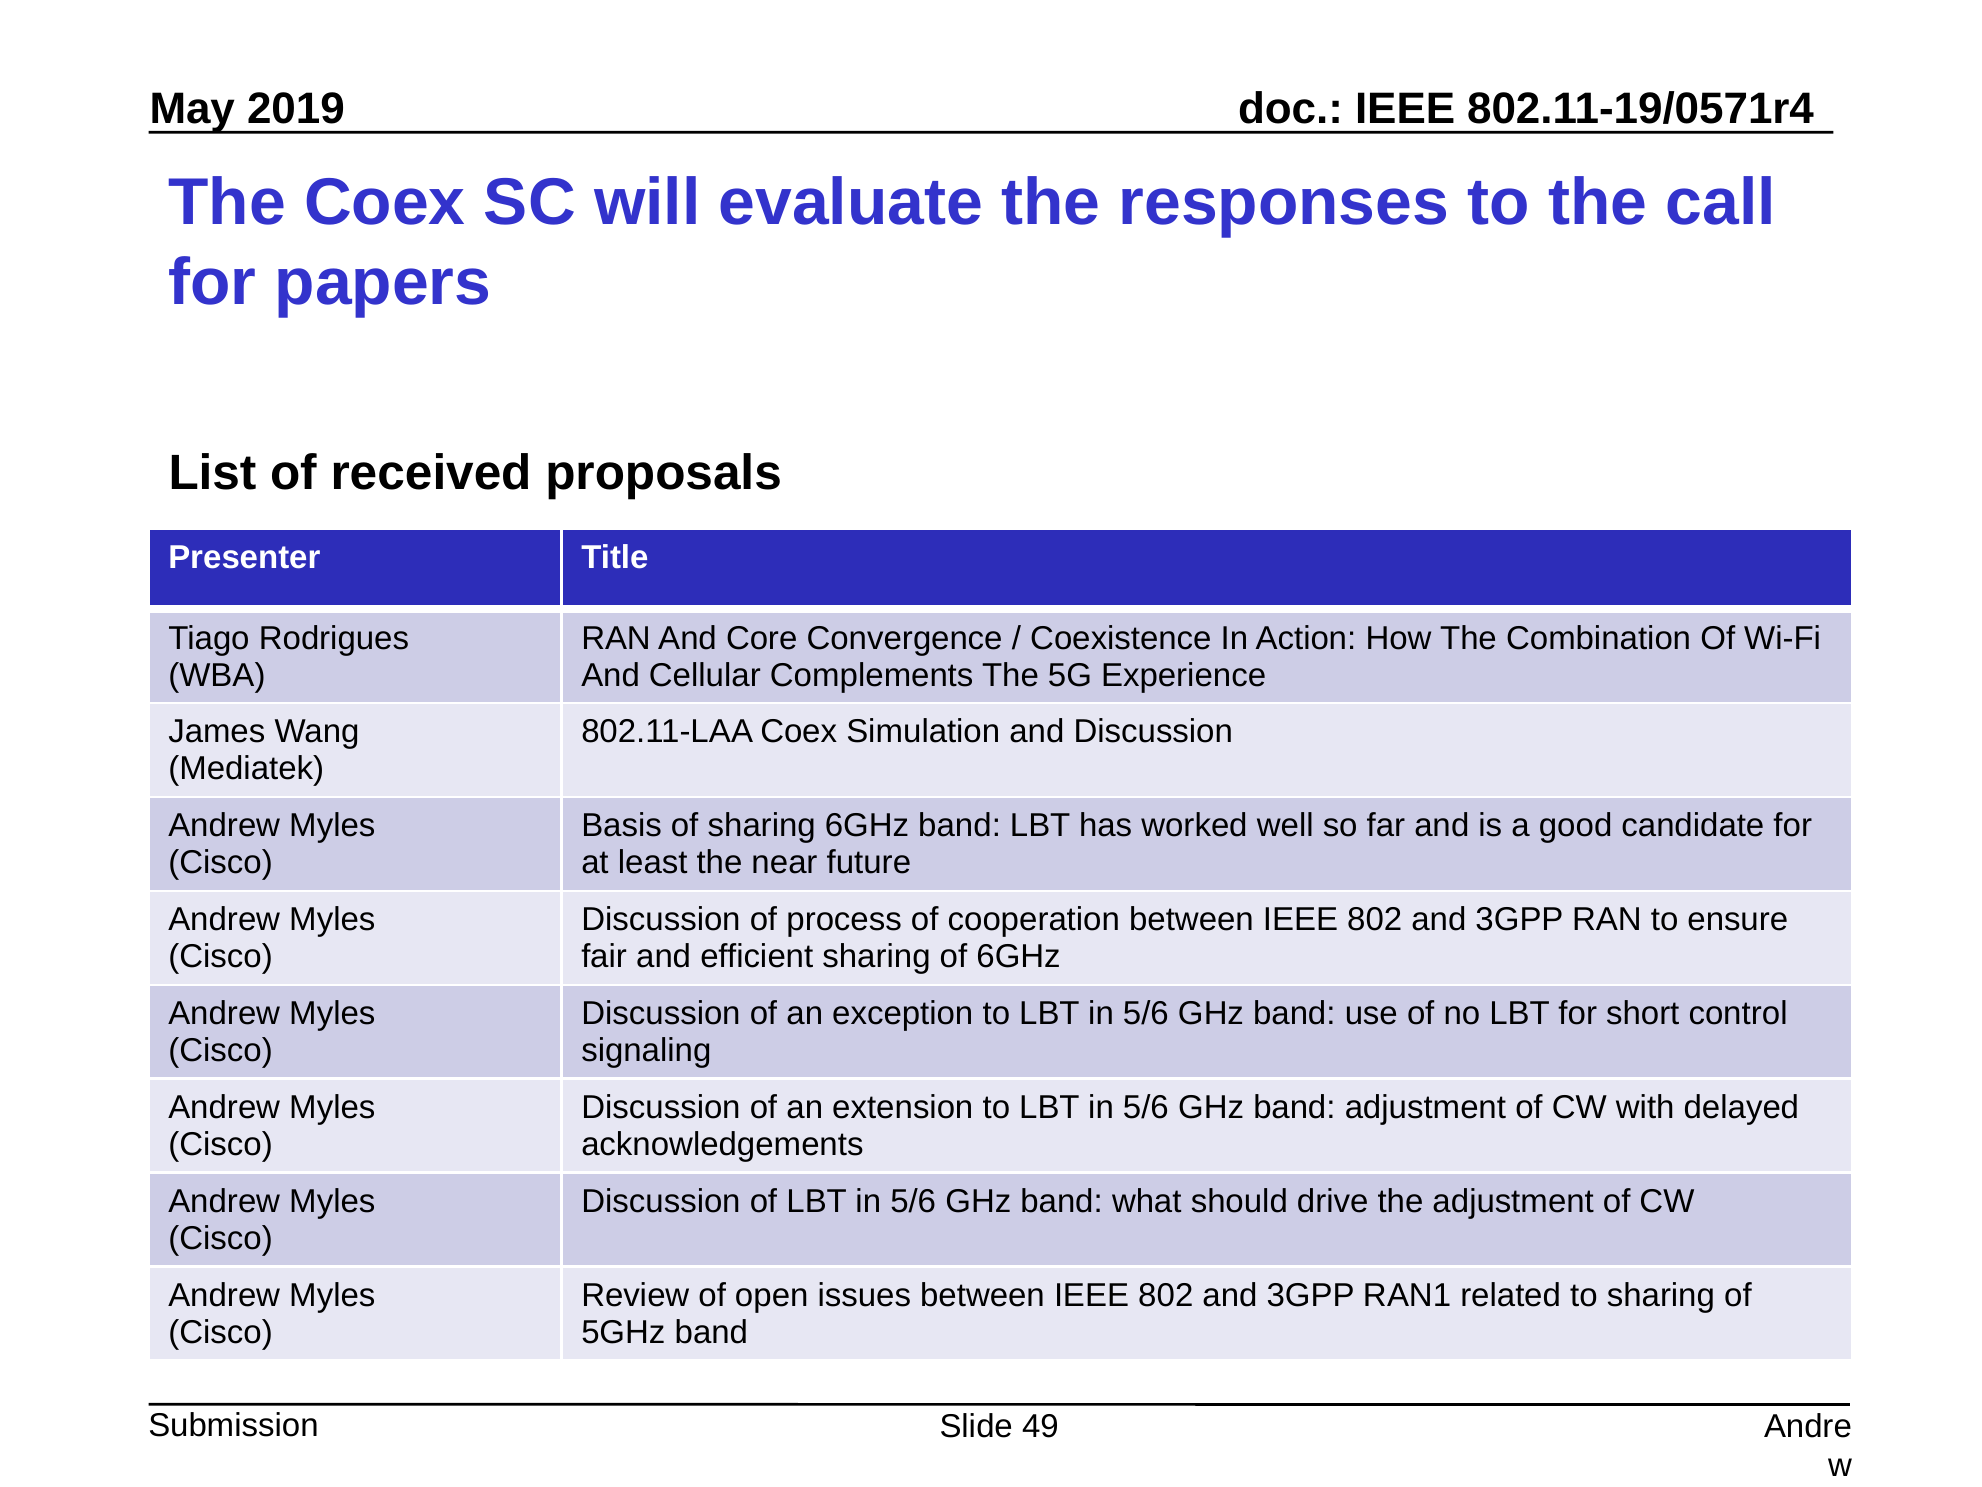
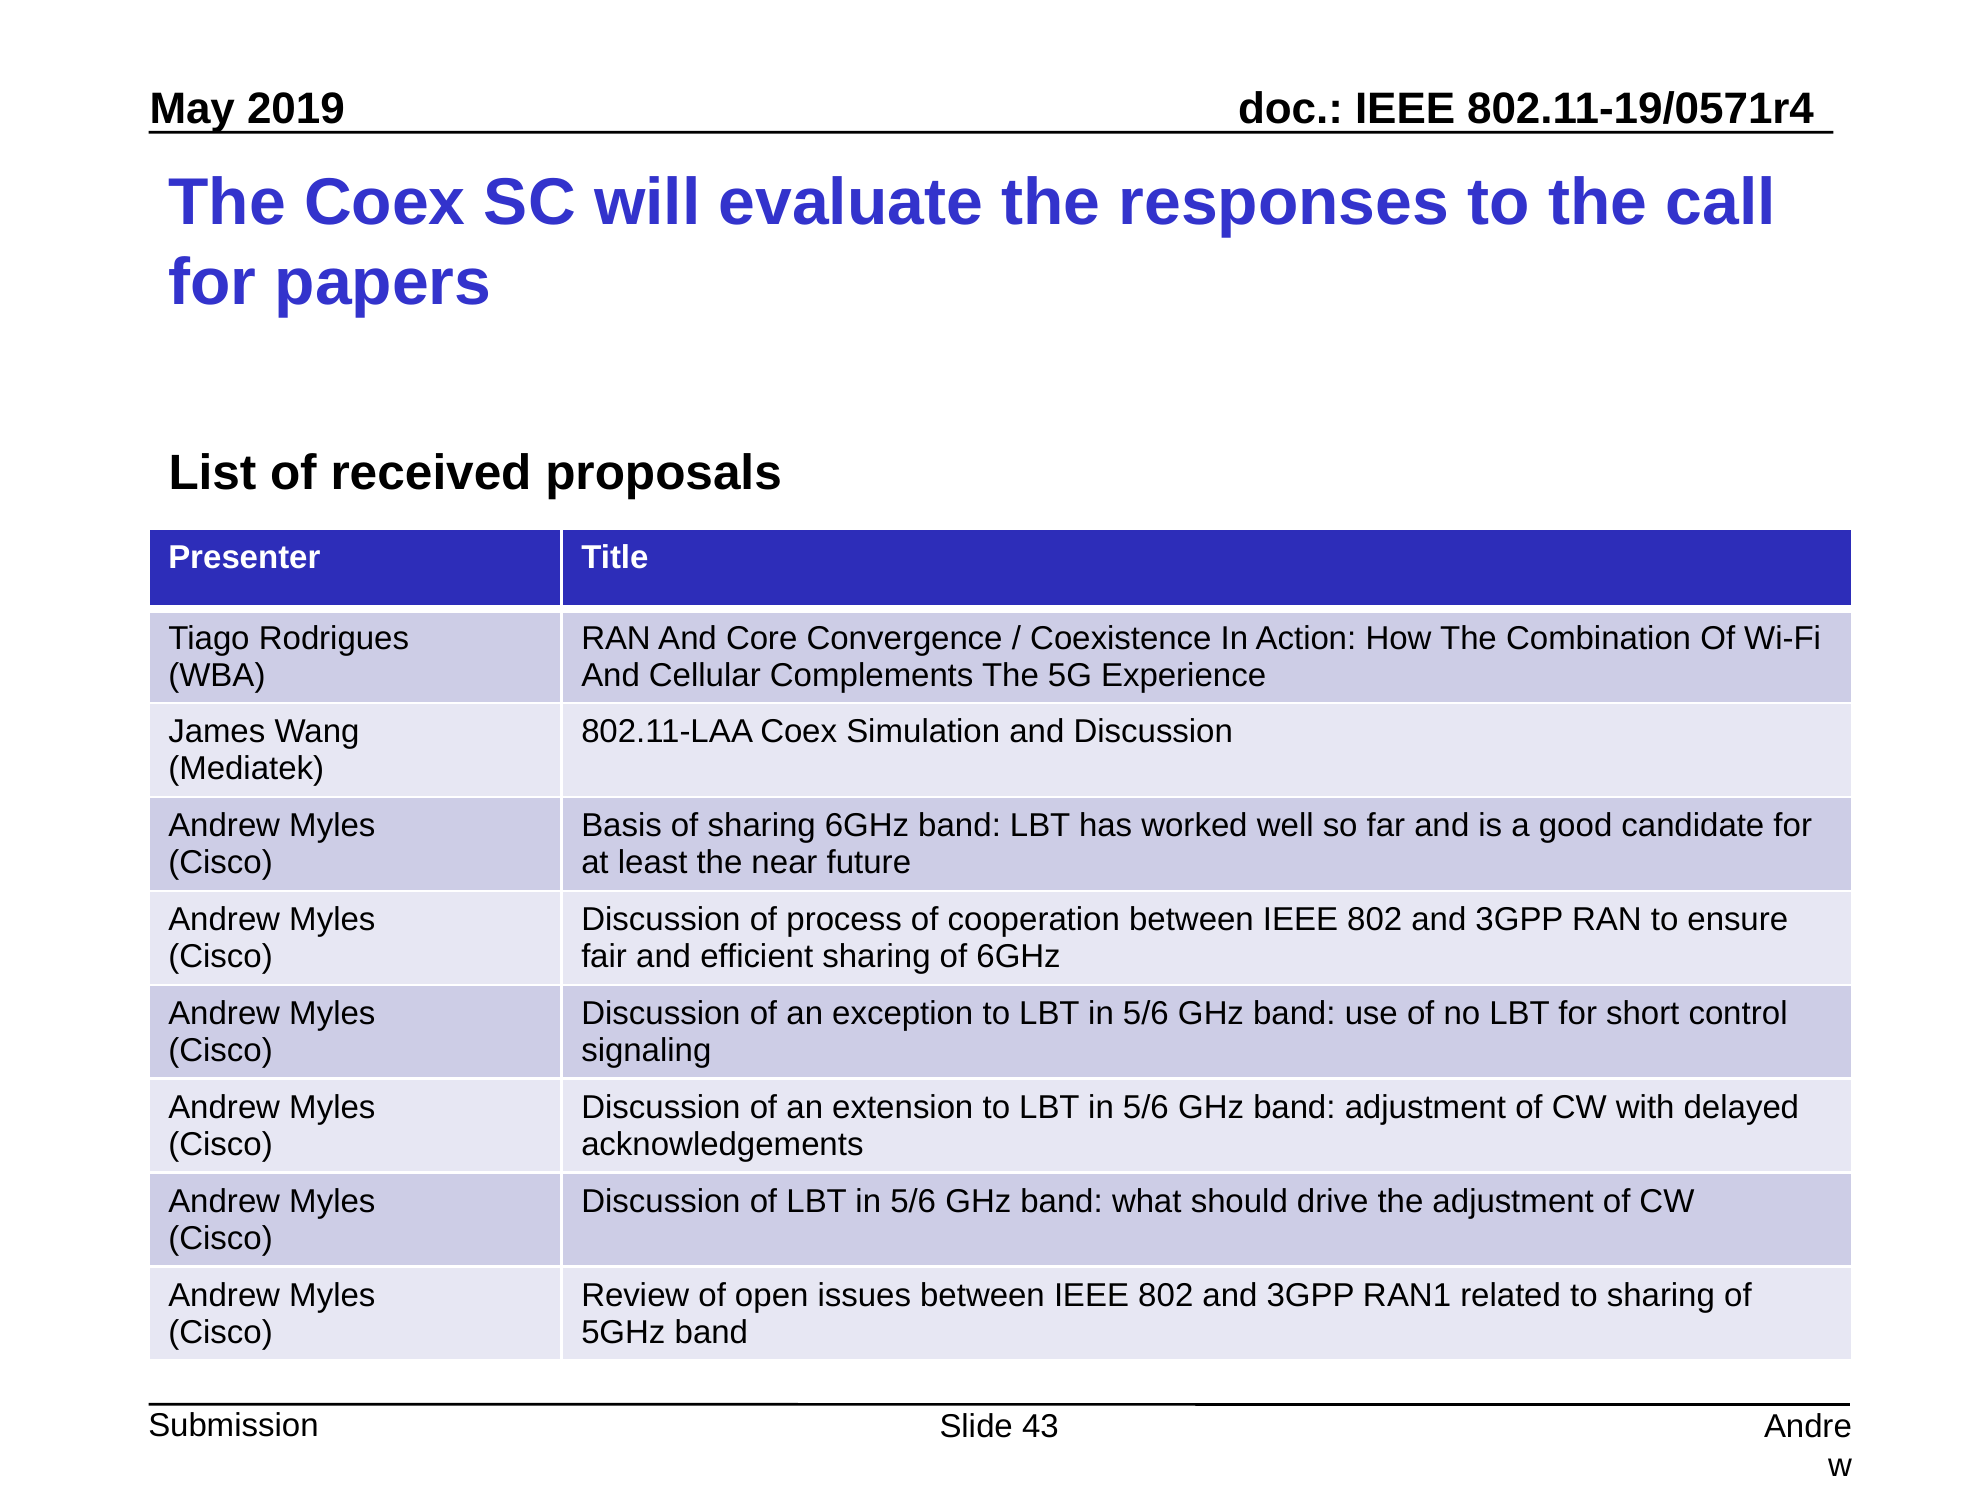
49: 49 -> 43 (1041, 1426)
